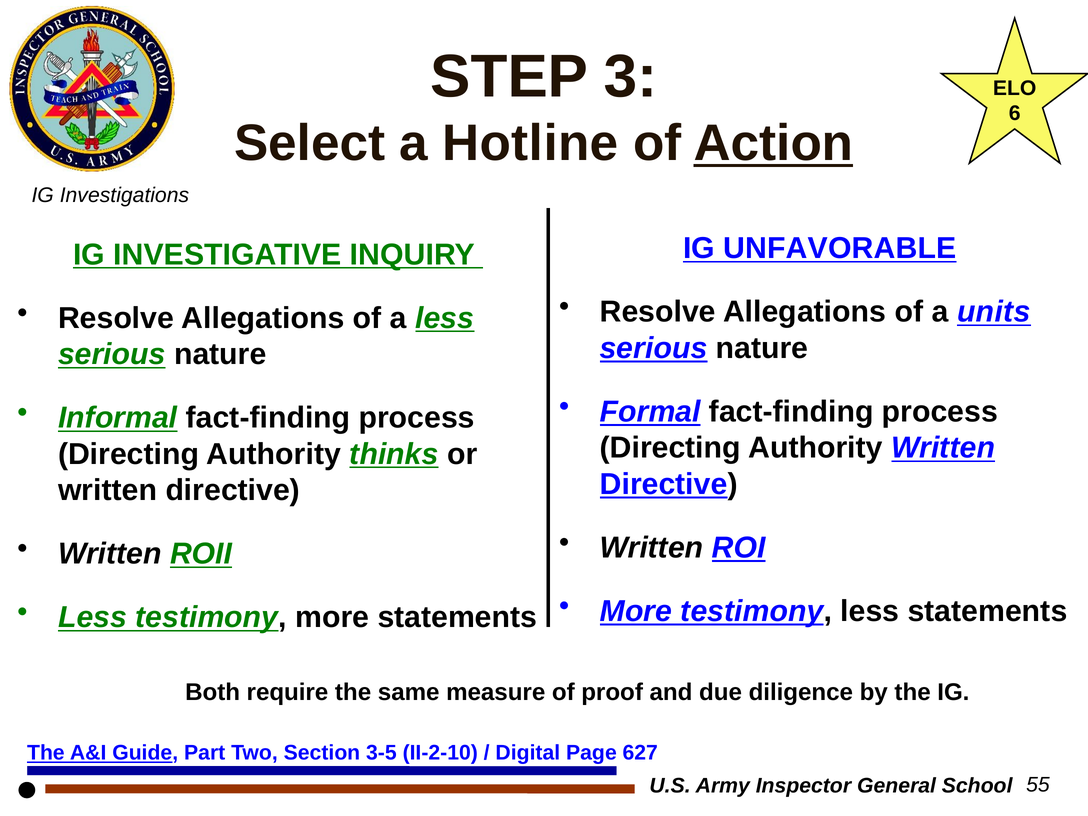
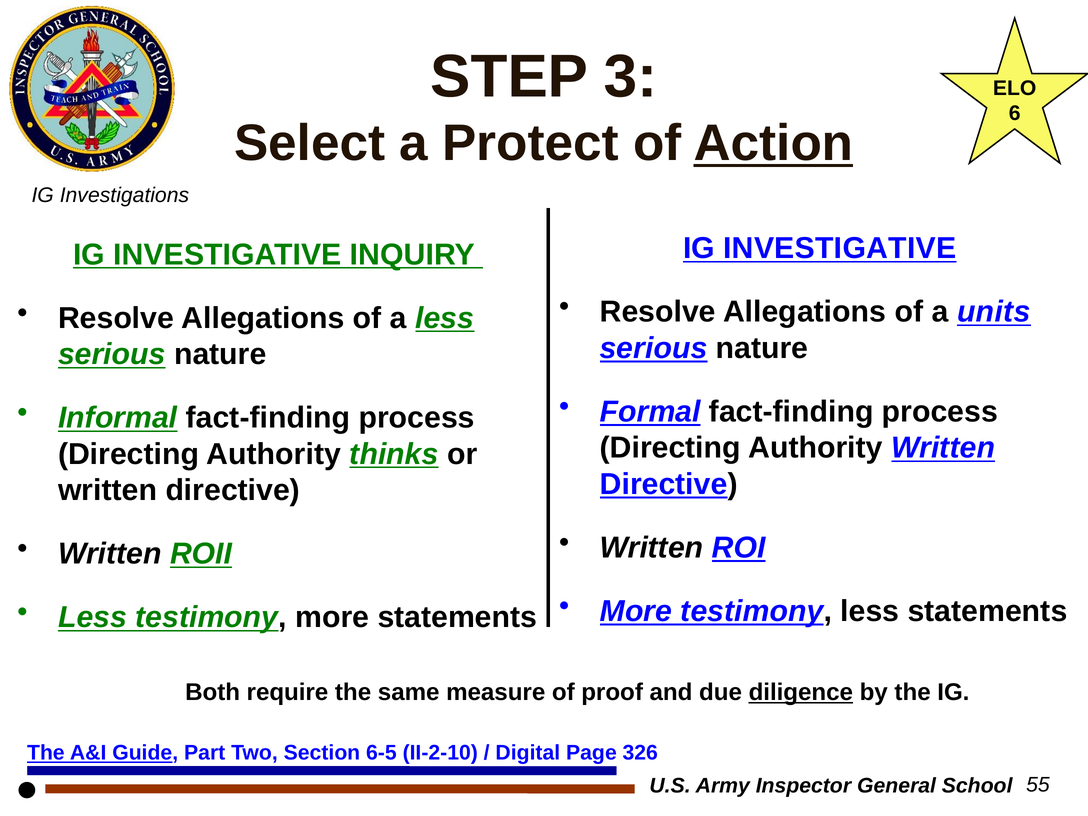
Hotline: Hotline -> Protect (530, 143)
UNFAVORABLE: UNFAVORABLE -> INVESTIGATIVE (840, 248)
diligence underline: none -> present (801, 692)
3-5: 3-5 -> 6-5 (381, 753)
627: 627 -> 326 (640, 753)
